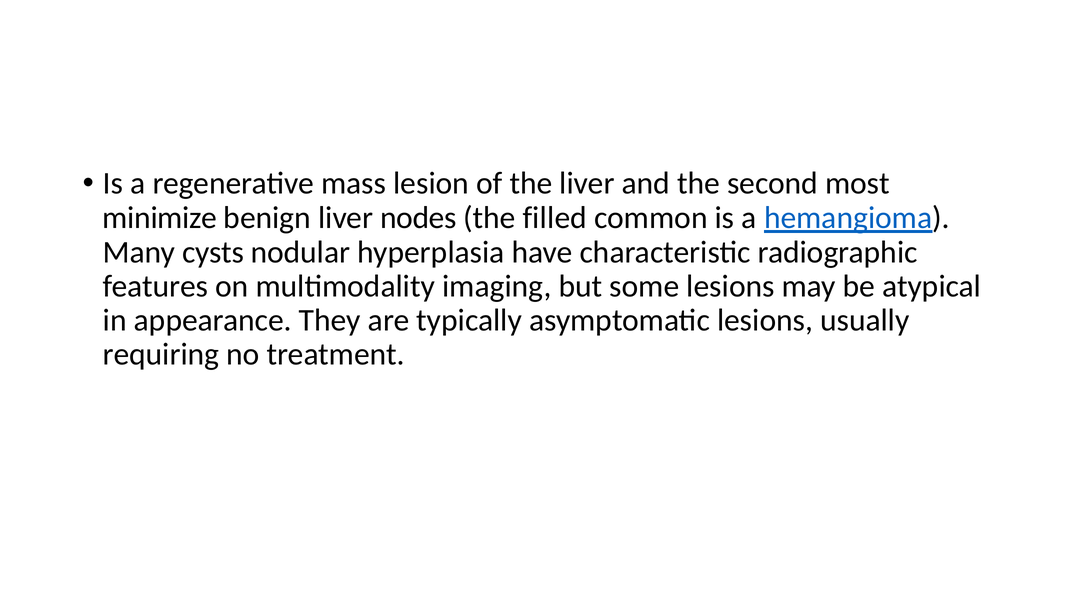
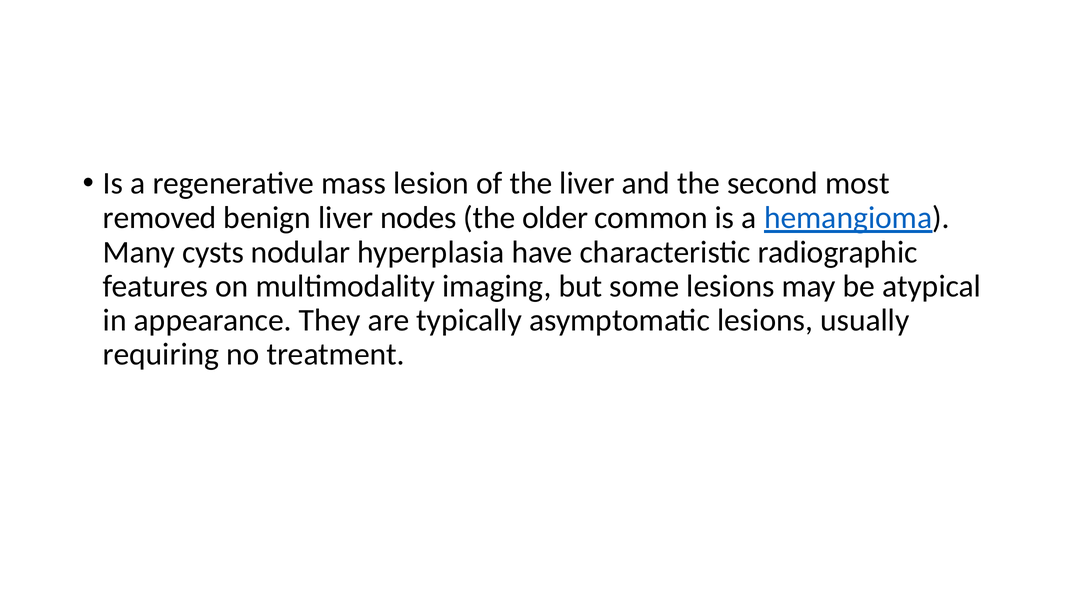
minimize: minimize -> removed (160, 218)
filled: filled -> older (555, 218)
